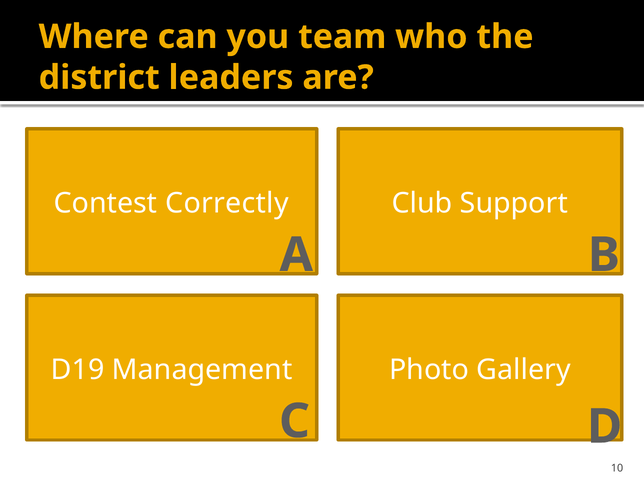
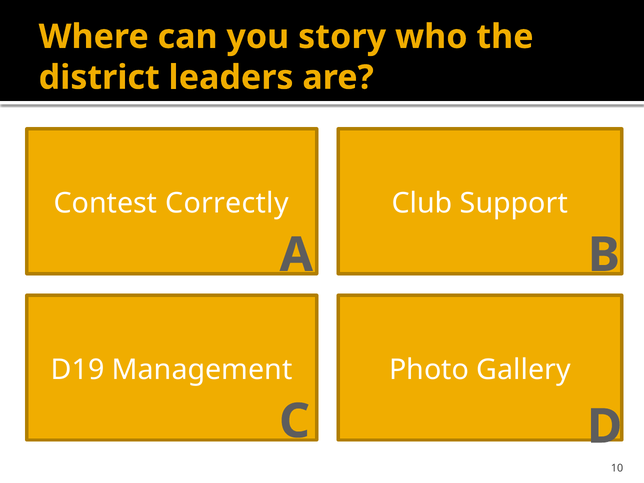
team: team -> story (342, 37)
